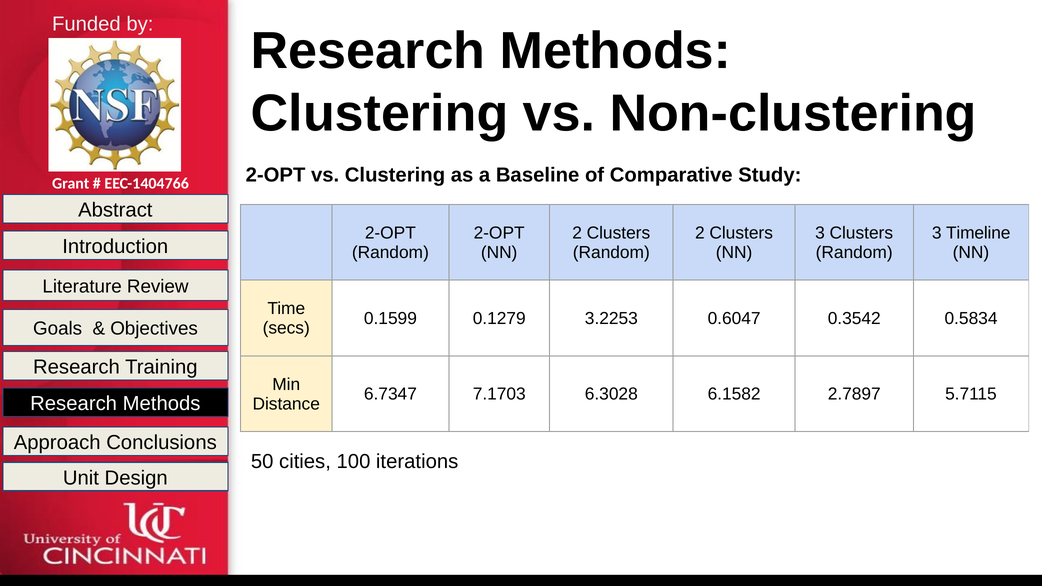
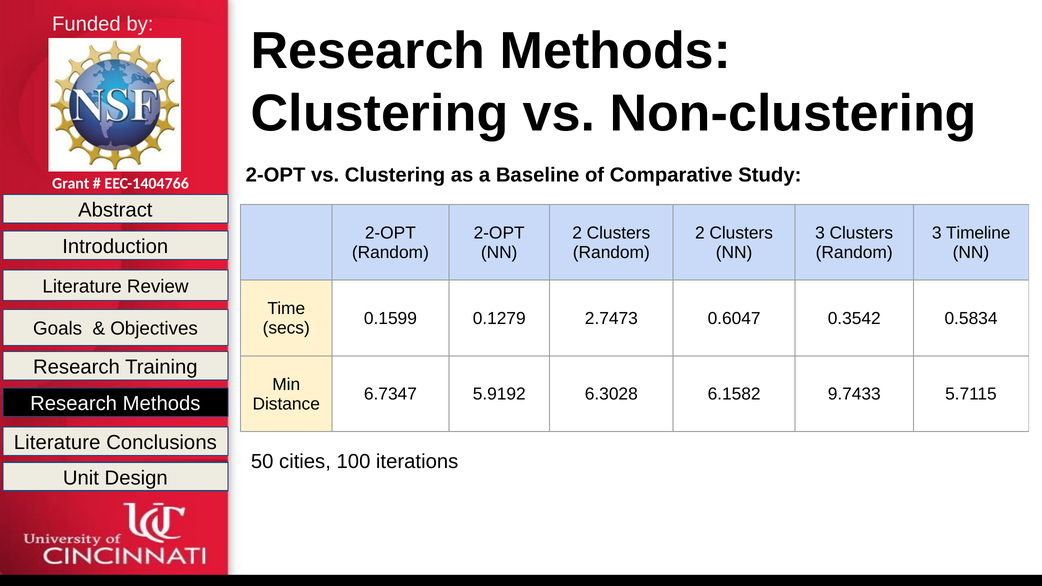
3.2253: 3.2253 -> 2.7473 (611, 318)
7.1703: 7.1703 -> 5.9192 (499, 394)
2.7897: 2.7897 -> 9.7433 (854, 394)
Approach: Approach -> Literature (57, 443)
